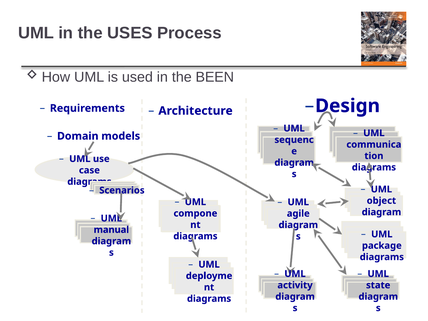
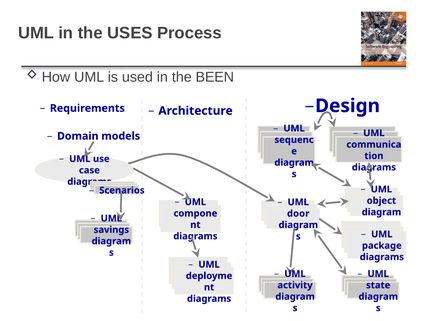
agile: agile -> door (298, 214)
manual: manual -> savings (111, 230)
